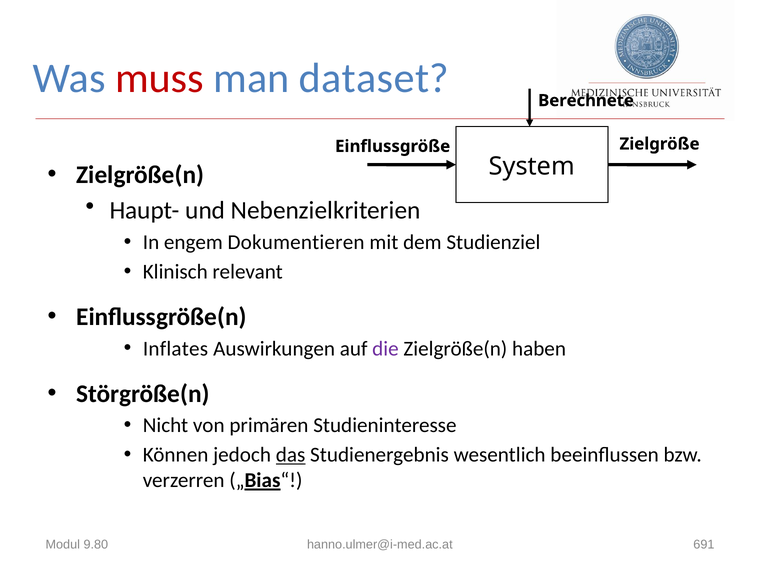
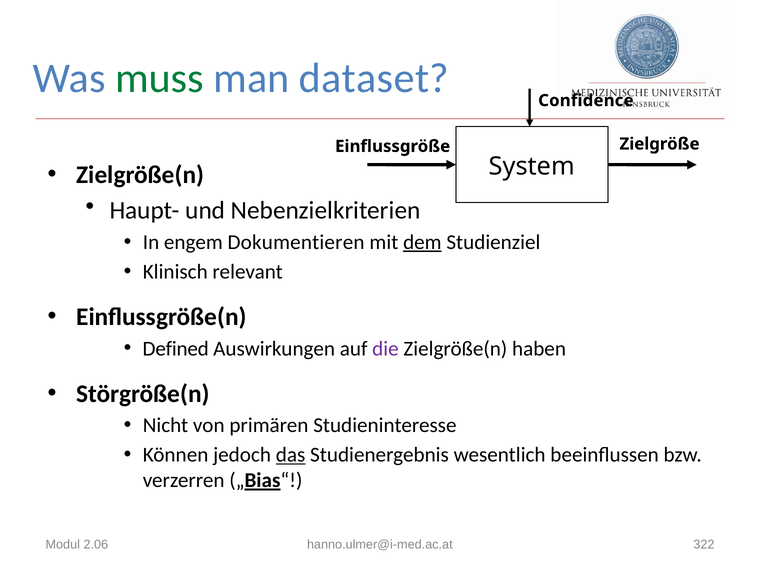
muss colour: red -> green (160, 78)
Berechnete: Berechnete -> Confidence (586, 101)
dem underline: none -> present (422, 242)
Inflates: Inflates -> Defined (176, 349)
9.80: 9.80 -> 2.06 (96, 544)
691: 691 -> 322 (704, 544)
